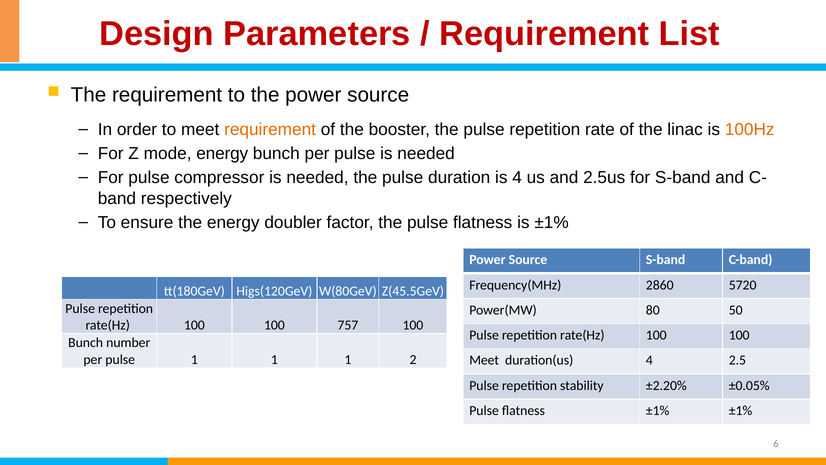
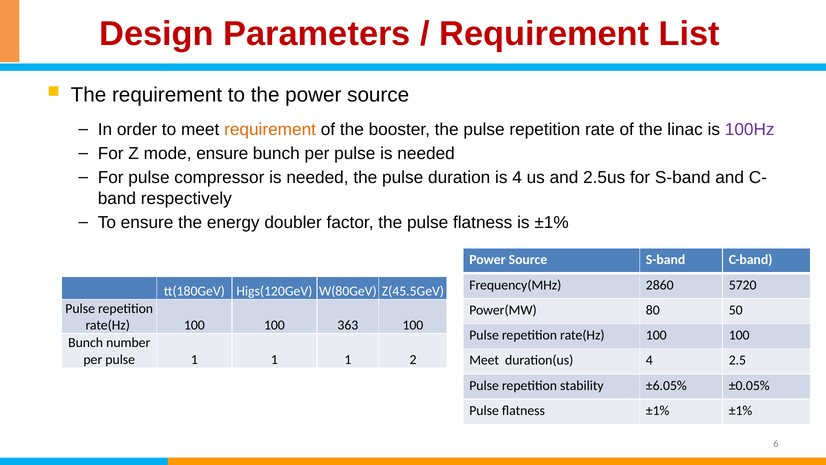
100Hz colour: orange -> purple (750, 129)
mode energy: energy -> ensure (222, 154)
757: 757 -> 363 (348, 325)
±2.20%: ±2.20% -> ±6.05% (666, 385)
